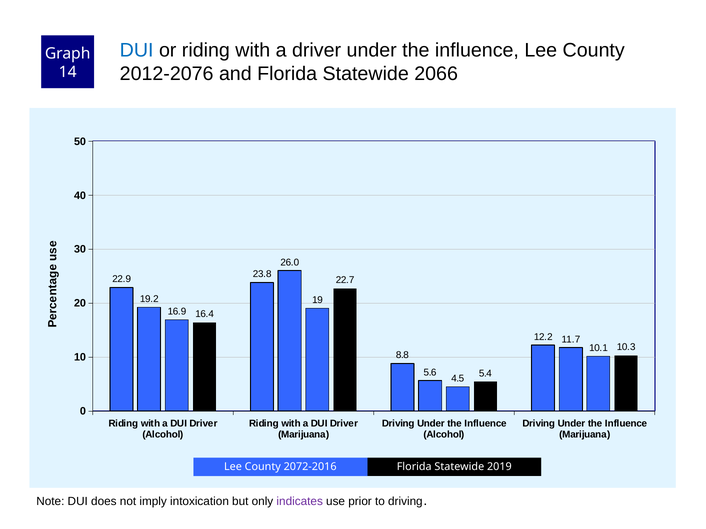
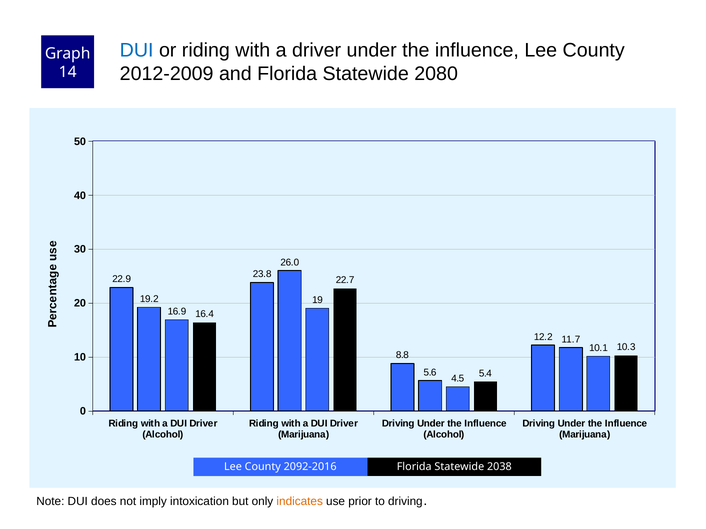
2012-2076: 2012-2076 -> 2012-2009 (167, 74)
2066: 2066 -> 2080 (436, 74)
2072-2016: 2072-2016 -> 2092-2016 (310, 467)
2019: 2019 -> 2038 (499, 467)
indicates colour: purple -> orange (300, 502)
